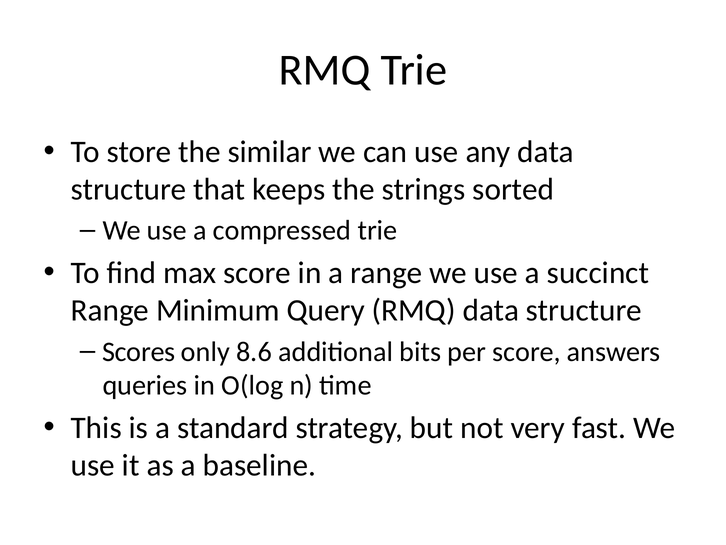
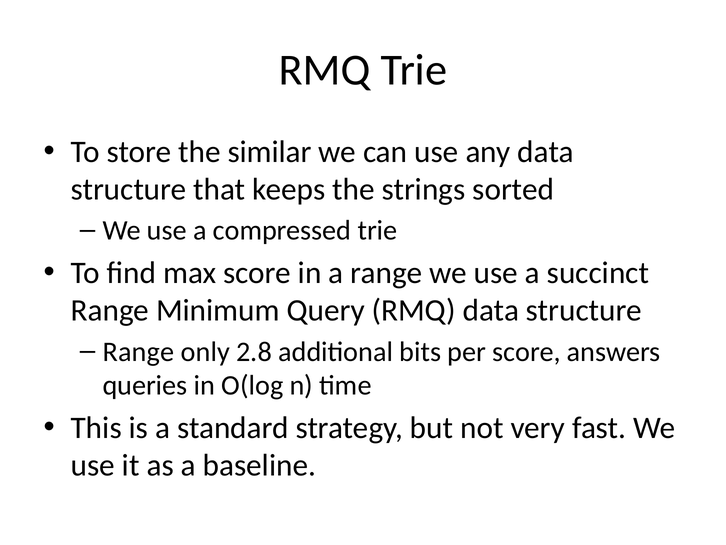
Scores: Scores -> Range (138, 351)
8.6: 8.6 -> 2.8 (254, 351)
